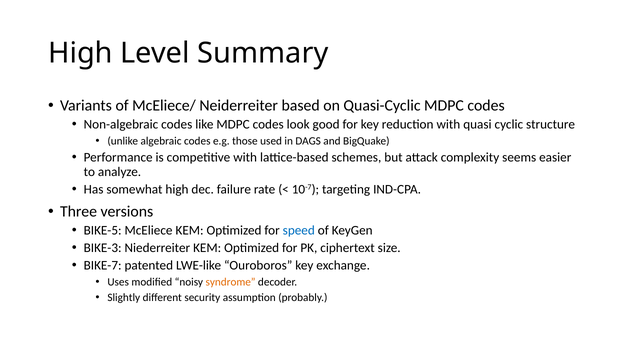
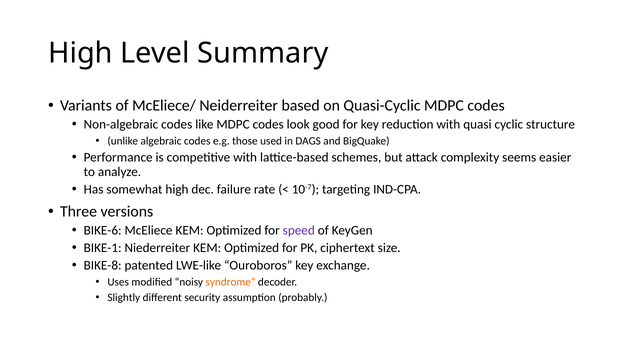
BIKE-5: BIKE-5 -> BIKE-6 (103, 230)
speed colour: blue -> purple (299, 230)
BIKE-3: BIKE-3 -> BIKE-1 (103, 248)
BIKE-7: BIKE-7 -> BIKE-8 (103, 265)
